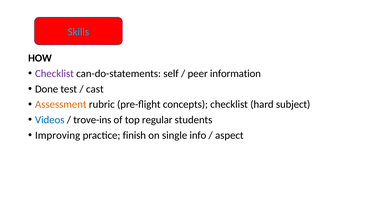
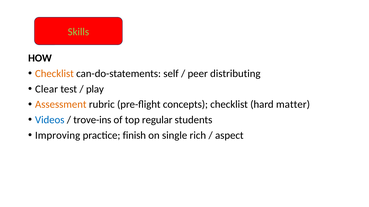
Skills colour: light blue -> light green (78, 32)
Checklist colour: purple -> orange (54, 74)
information: information -> distributing (235, 74)
Done: Done -> Clear (47, 89)
cast: cast -> play (95, 89)
subject: subject -> matter (293, 105)
info: info -> rich (198, 136)
